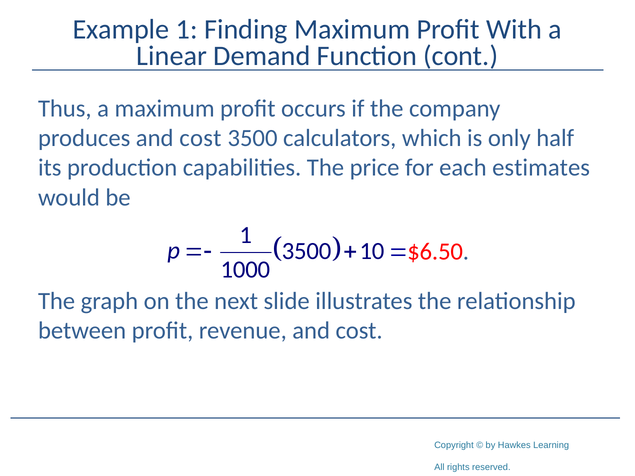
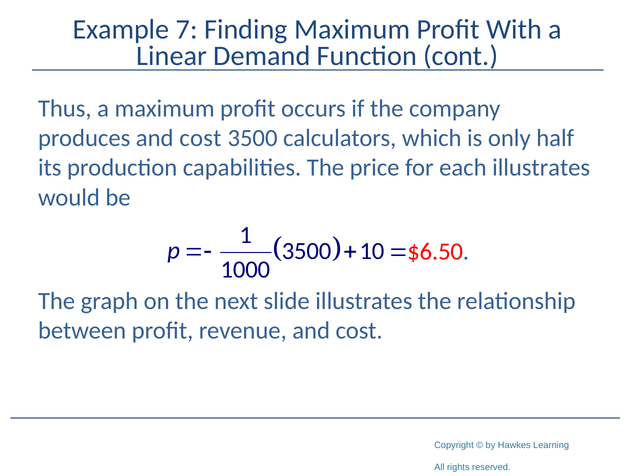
Example 1: 1 -> 7 (187, 29)
each estimates: estimates -> illustrates (541, 168)
